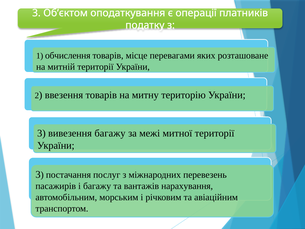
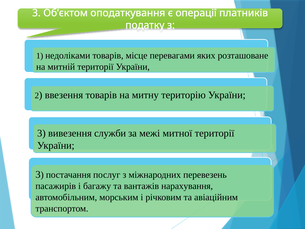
обчислення: обчислення -> недоліками (68, 56)
вивезення багажу: багажу -> служби (110, 133)
